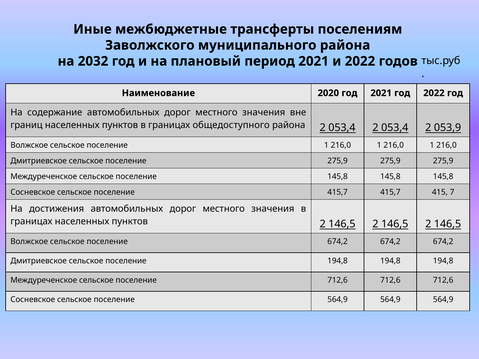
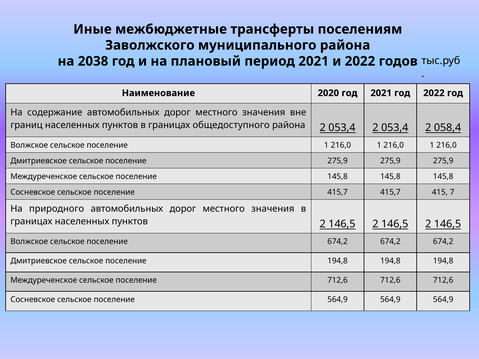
2032: 2032 -> 2038 (93, 61)
053,9: 053,9 -> 058,4 (448, 128)
достижения: достижения -> природного (57, 209)
